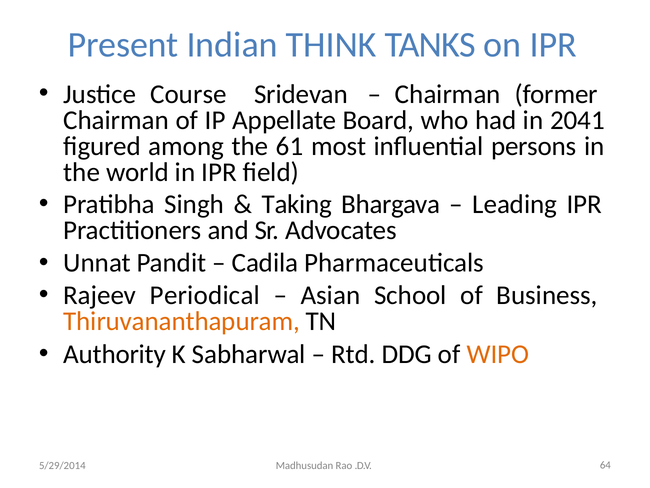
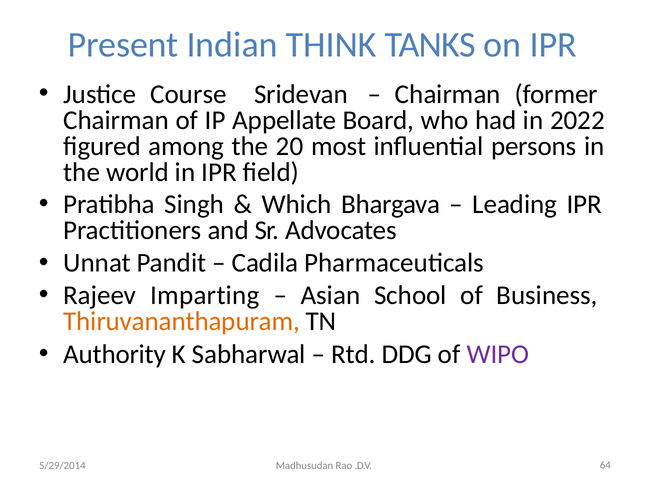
2041: 2041 -> 2022 (577, 120)
61: 61 -> 20 (290, 146)
Taking: Taking -> Which (297, 204)
Periodical: Periodical -> Imparting (205, 295)
WIPO colour: orange -> purple (498, 354)
